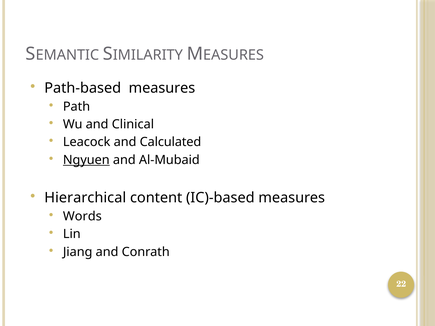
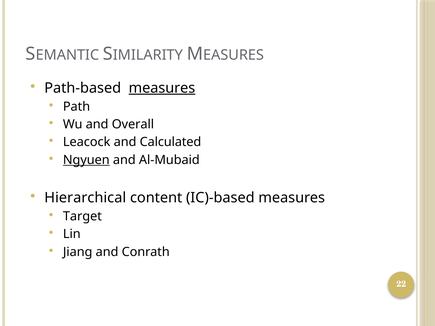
measures underline: none -> present (162, 88)
Clinical: Clinical -> Overall (133, 124)
Words: Words -> Target (82, 217)
